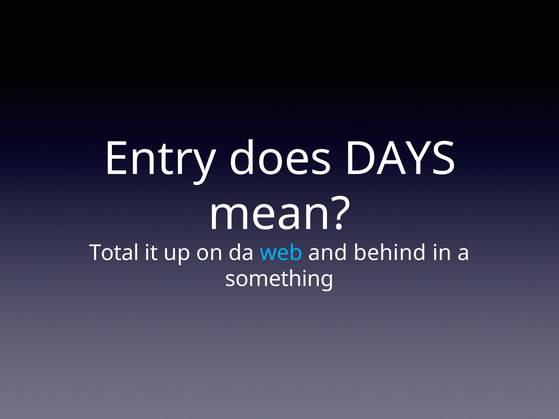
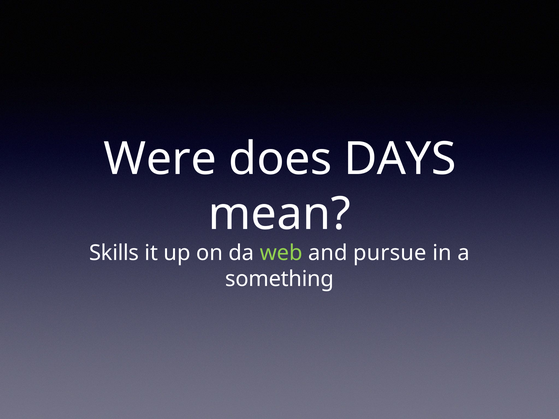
Entry: Entry -> Were (160, 159)
Total: Total -> Skills (114, 253)
web colour: light blue -> light green (281, 253)
behind: behind -> pursue (390, 253)
